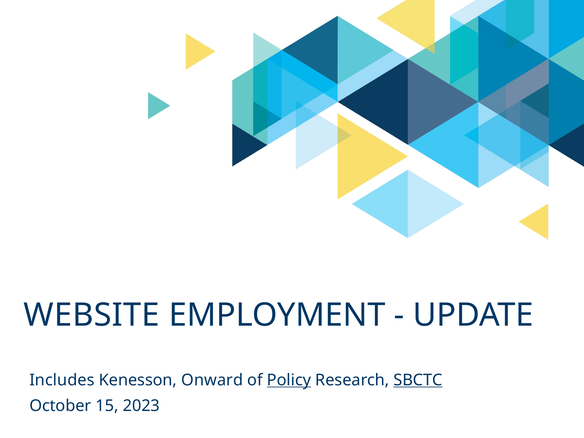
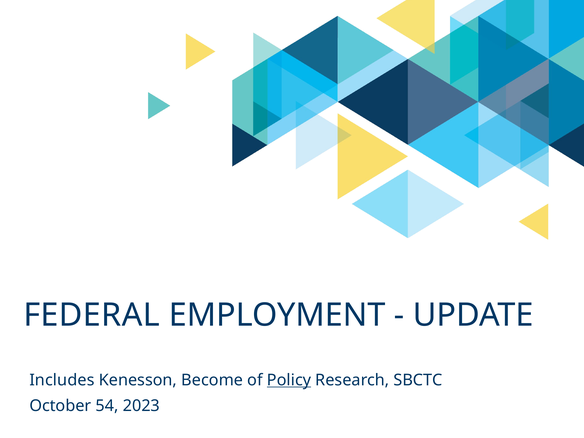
WEBSITE: WEBSITE -> FEDERAL (92, 315)
Onward: Onward -> Become (212, 380)
SBCTC underline: present -> none (418, 380)
15: 15 -> 54 (107, 406)
